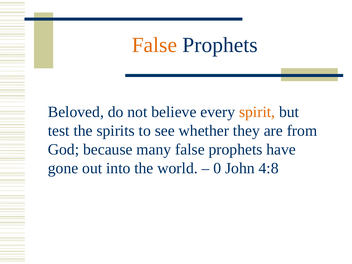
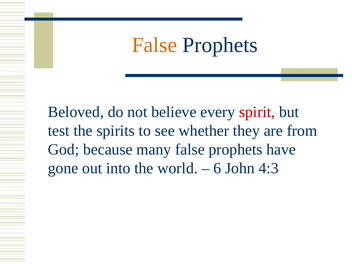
spirit colour: orange -> red (257, 112)
0: 0 -> 6 (217, 168)
4:8: 4:8 -> 4:3 (269, 168)
